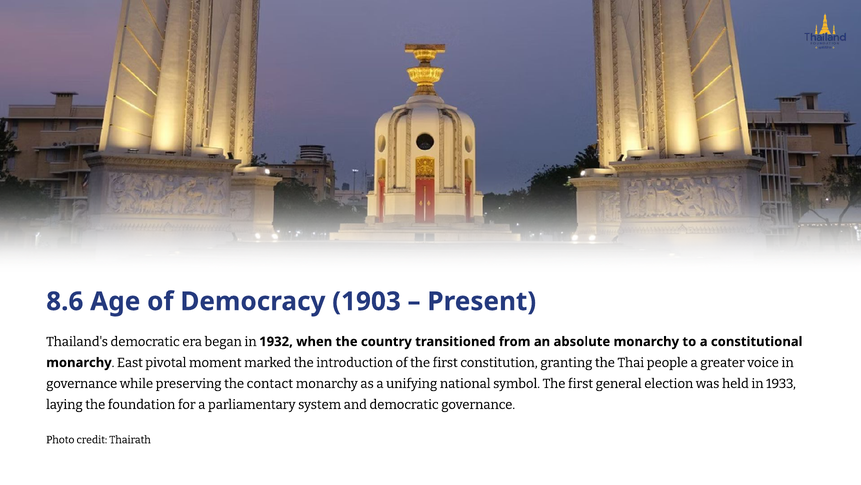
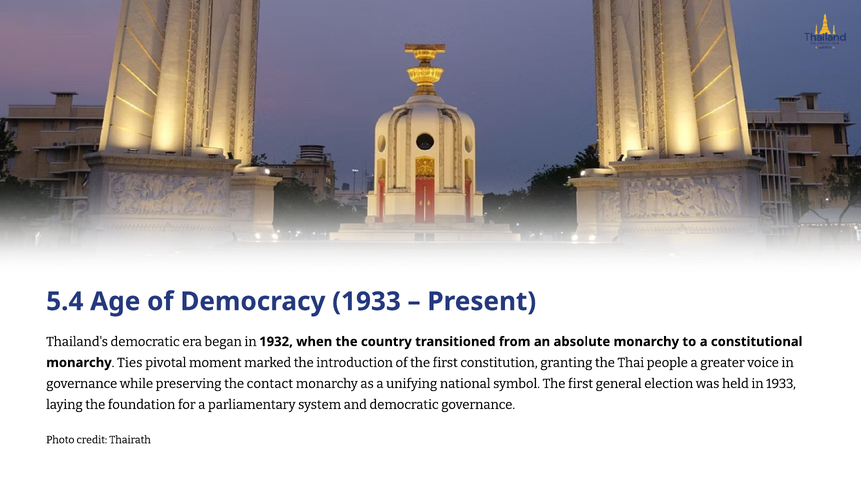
8.6: 8.6 -> 5.4 (65, 301)
Democracy 1903: 1903 -> 1933 (367, 301)
East: East -> Ties (130, 362)
